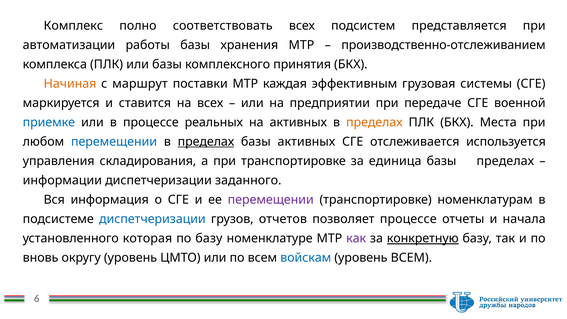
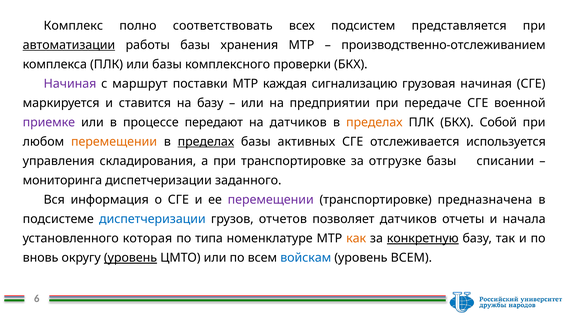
автоматизации underline: none -> present (69, 45)
принятия: принятия -> проверки (302, 64)
Начиная colour: orange -> purple (70, 84)
эффективным: эффективным -> сигнализацию (355, 84)
грузовая системы: системы -> начиная (486, 84)
на всех: всех -> базу (210, 103)
приемке colour: blue -> purple (49, 122)
реальных: реальных -> передают (214, 122)
на активных: активных -> датчиков (298, 122)
Места: Места -> Собой (498, 122)
перемещении colour: blue -> orange (114, 142)
единица: единица -> отгрузке (395, 161)
базы пределах: пределах -> списании (505, 161)
информации: информации -> мониторинга (62, 180)
номенклатурам: номенклатурам -> предназначена (485, 200)
позволяет процессе: процессе -> датчиков (408, 219)
по базу: базу -> типа (209, 238)
как colour: purple -> orange (356, 238)
уровень underline: none -> present (131, 258)
